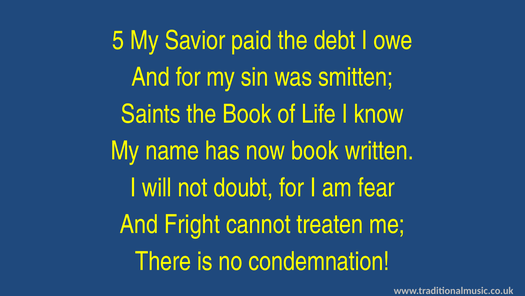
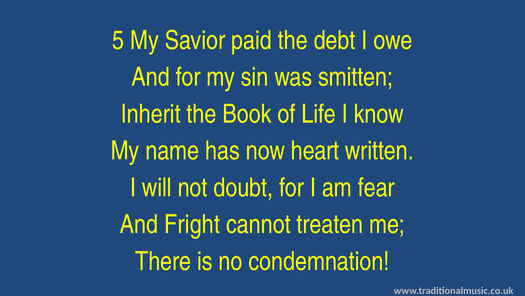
Saints: Saints -> Inherit (151, 114)
now book: book -> heart (315, 151)
